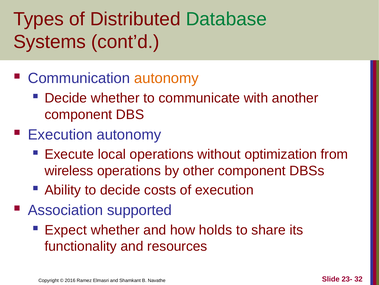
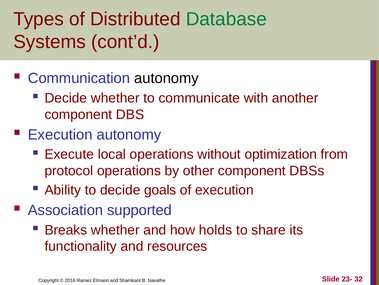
autonomy colour: orange -> black (167, 78)
wireless: wireless -> protocol (69, 170)
costs: costs -> goals (160, 190)
Expect: Expect -> Breaks (66, 229)
